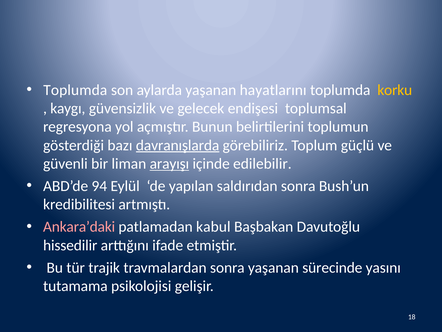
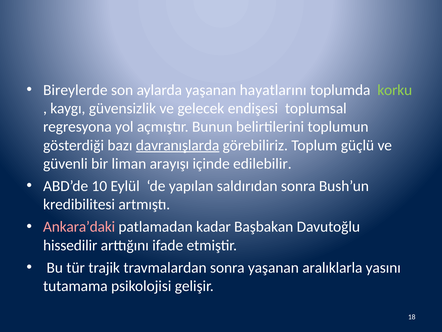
Toplumda: Toplumda -> Bireylerde (75, 90)
korku colour: yellow -> light green (395, 90)
arayışı underline: present -> none (169, 163)
94: 94 -> 10 (99, 186)
kabul: kabul -> kadar (213, 227)
sürecinde: sürecinde -> aralıklarla (332, 267)
